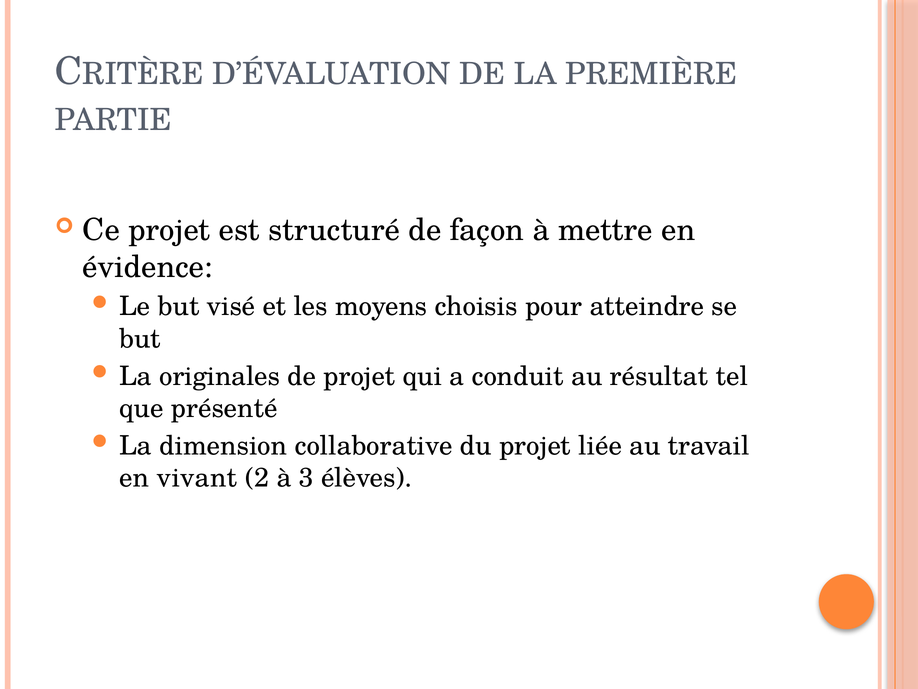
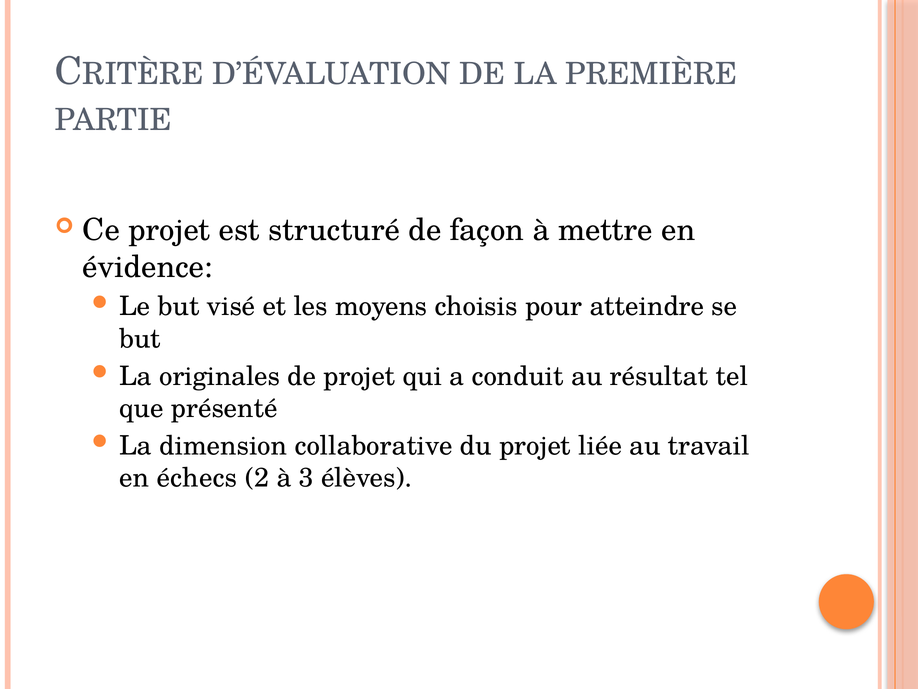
vivant: vivant -> échecs (197, 478)
